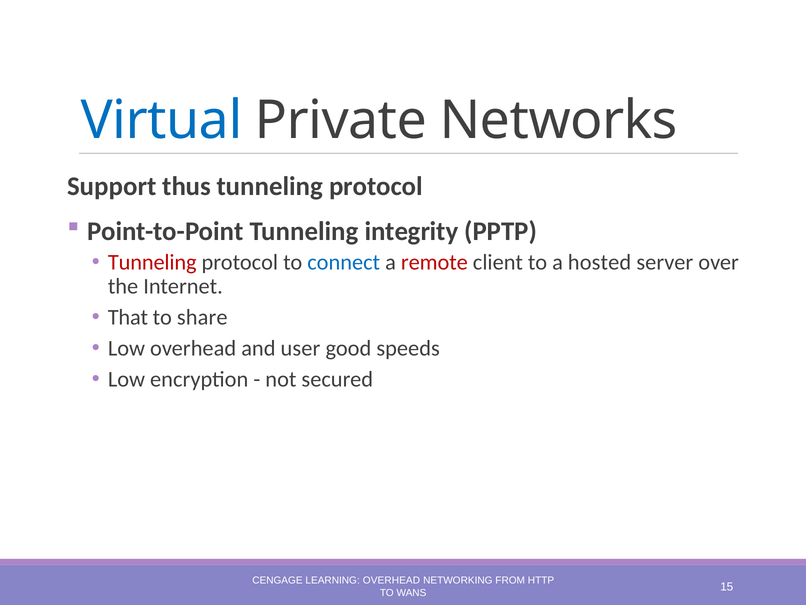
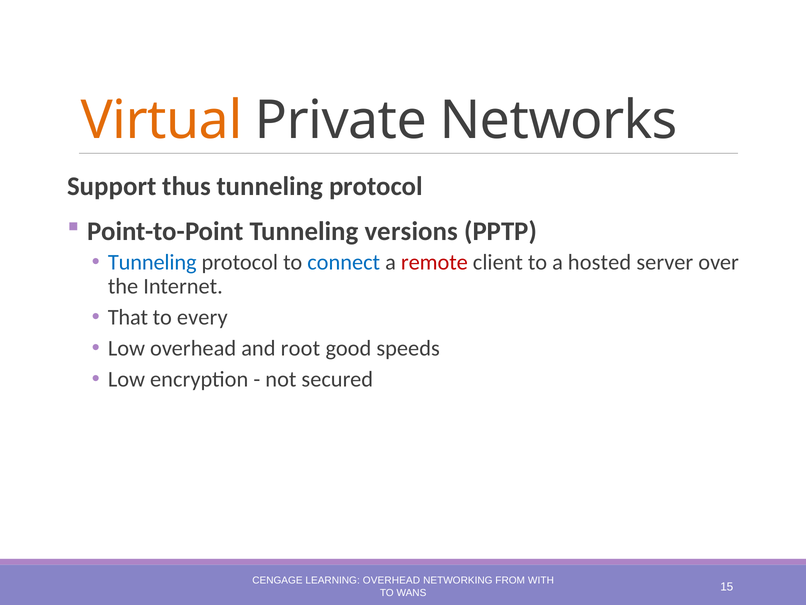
Virtual colour: blue -> orange (161, 120)
integrity: integrity -> versions (411, 231)
Tunneling colour: red -> blue (152, 262)
share: share -> every (202, 317)
user: user -> root (300, 348)
HTTP: HTTP -> WITH (541, 580)
